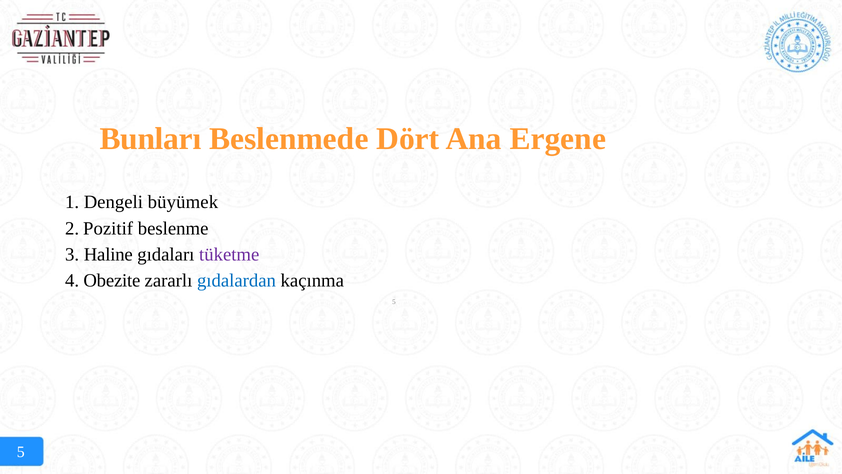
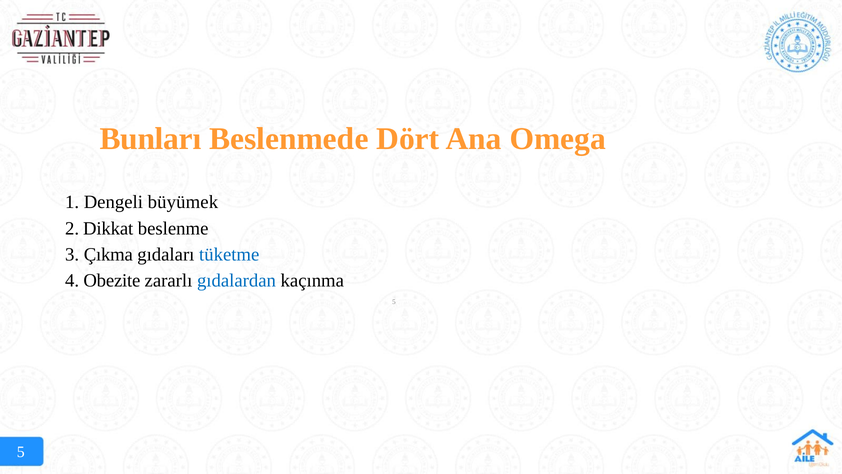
Ergene: Ergene -> Omega (558, 139)
Pozitif: Pozitif -> Dikkat (108, 228)
Haline: Haline -> Çıkma (108, 254)
tüketme colour: purple -> blue (229, 254)
